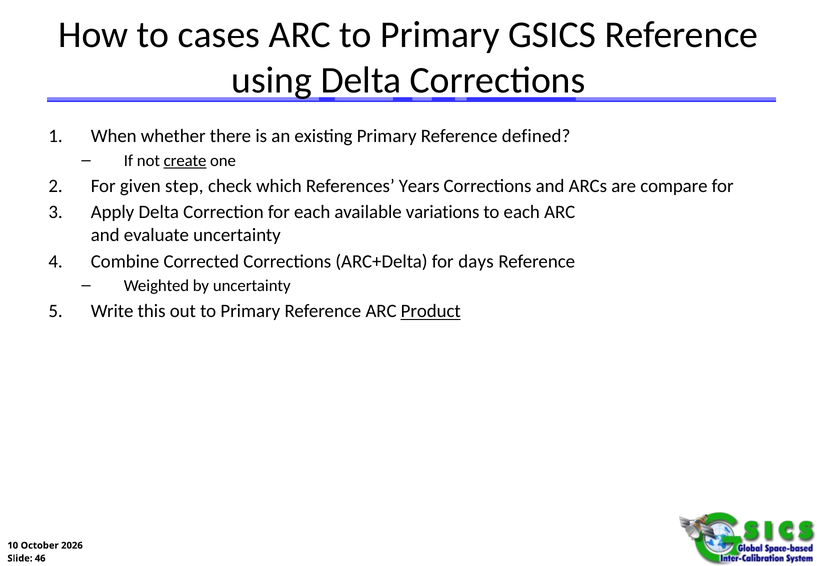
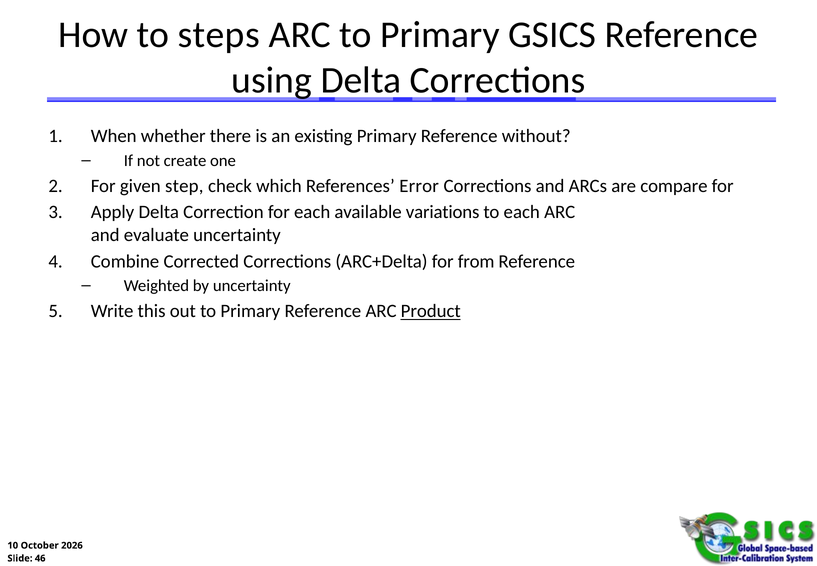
cases: cases -> steps (219, 35)
defined: defined -> without (536, 136)
create underline: present -> none (185, 160)
Years: Years -> Error (419, 186)
days: days -> from (476, 261)
